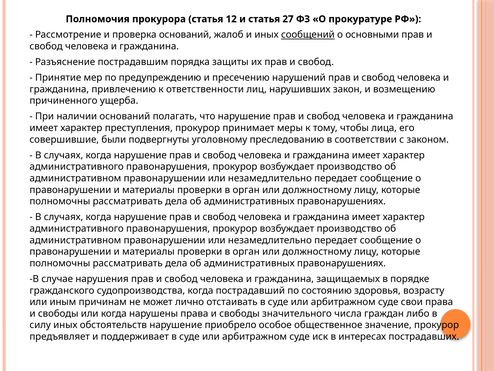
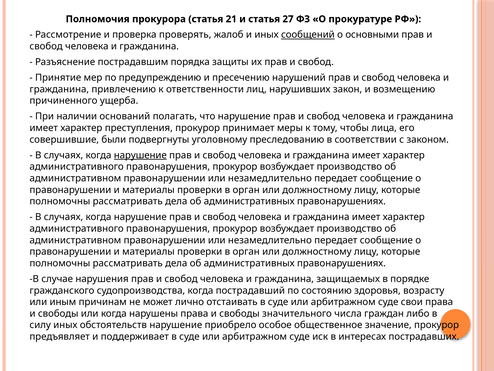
12: 12 -> 21 (231, 19)
проверка оснований: оснований -> проверять (185, 35)
нарушение underline: none -> present (140, 155)
